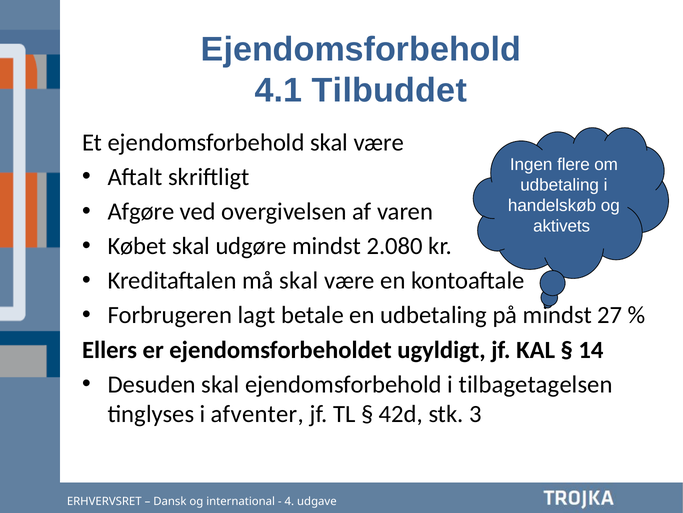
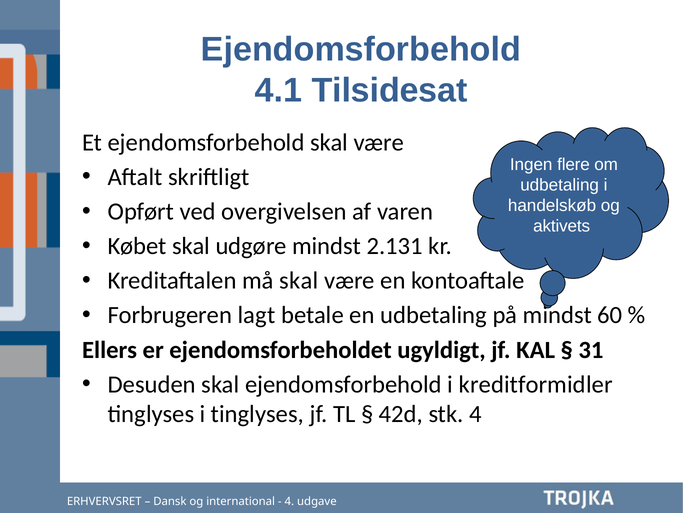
Tilbuddet: Tilbuddet -> Tilsidesat (390, 90)
Afgøre: Afgøre -> Opført (141, 211)
2.080: 2.080 -> 2.131 (395, 246)
27: 27 -> 60 (610, 315)
14: 14 -> 31 (591, 349)
tilbagetagelsen: tilbagetagelsen -> kreditformidler (536, 384)
i afventer: afventer -> tinglyses (257, 413)
stk 3: 3 -> 4 (475, 413)
